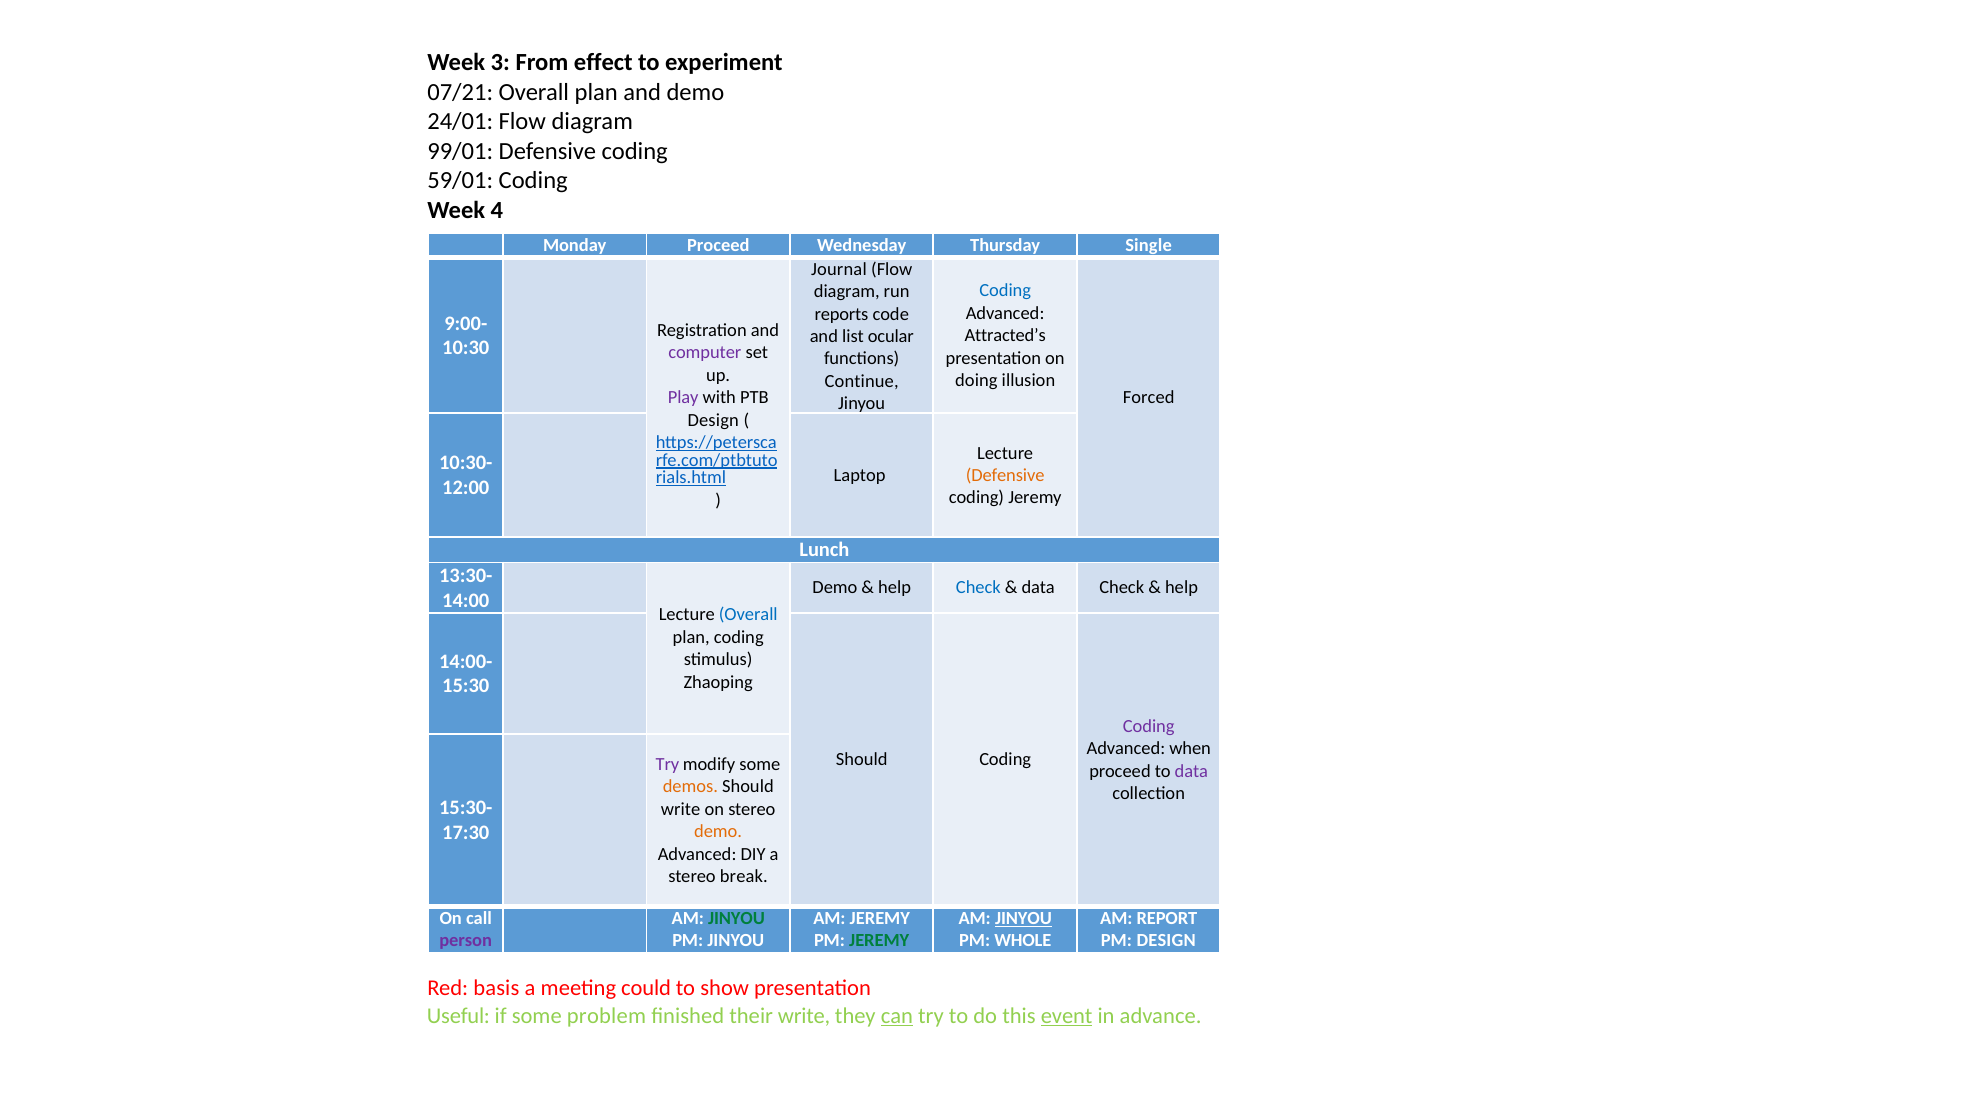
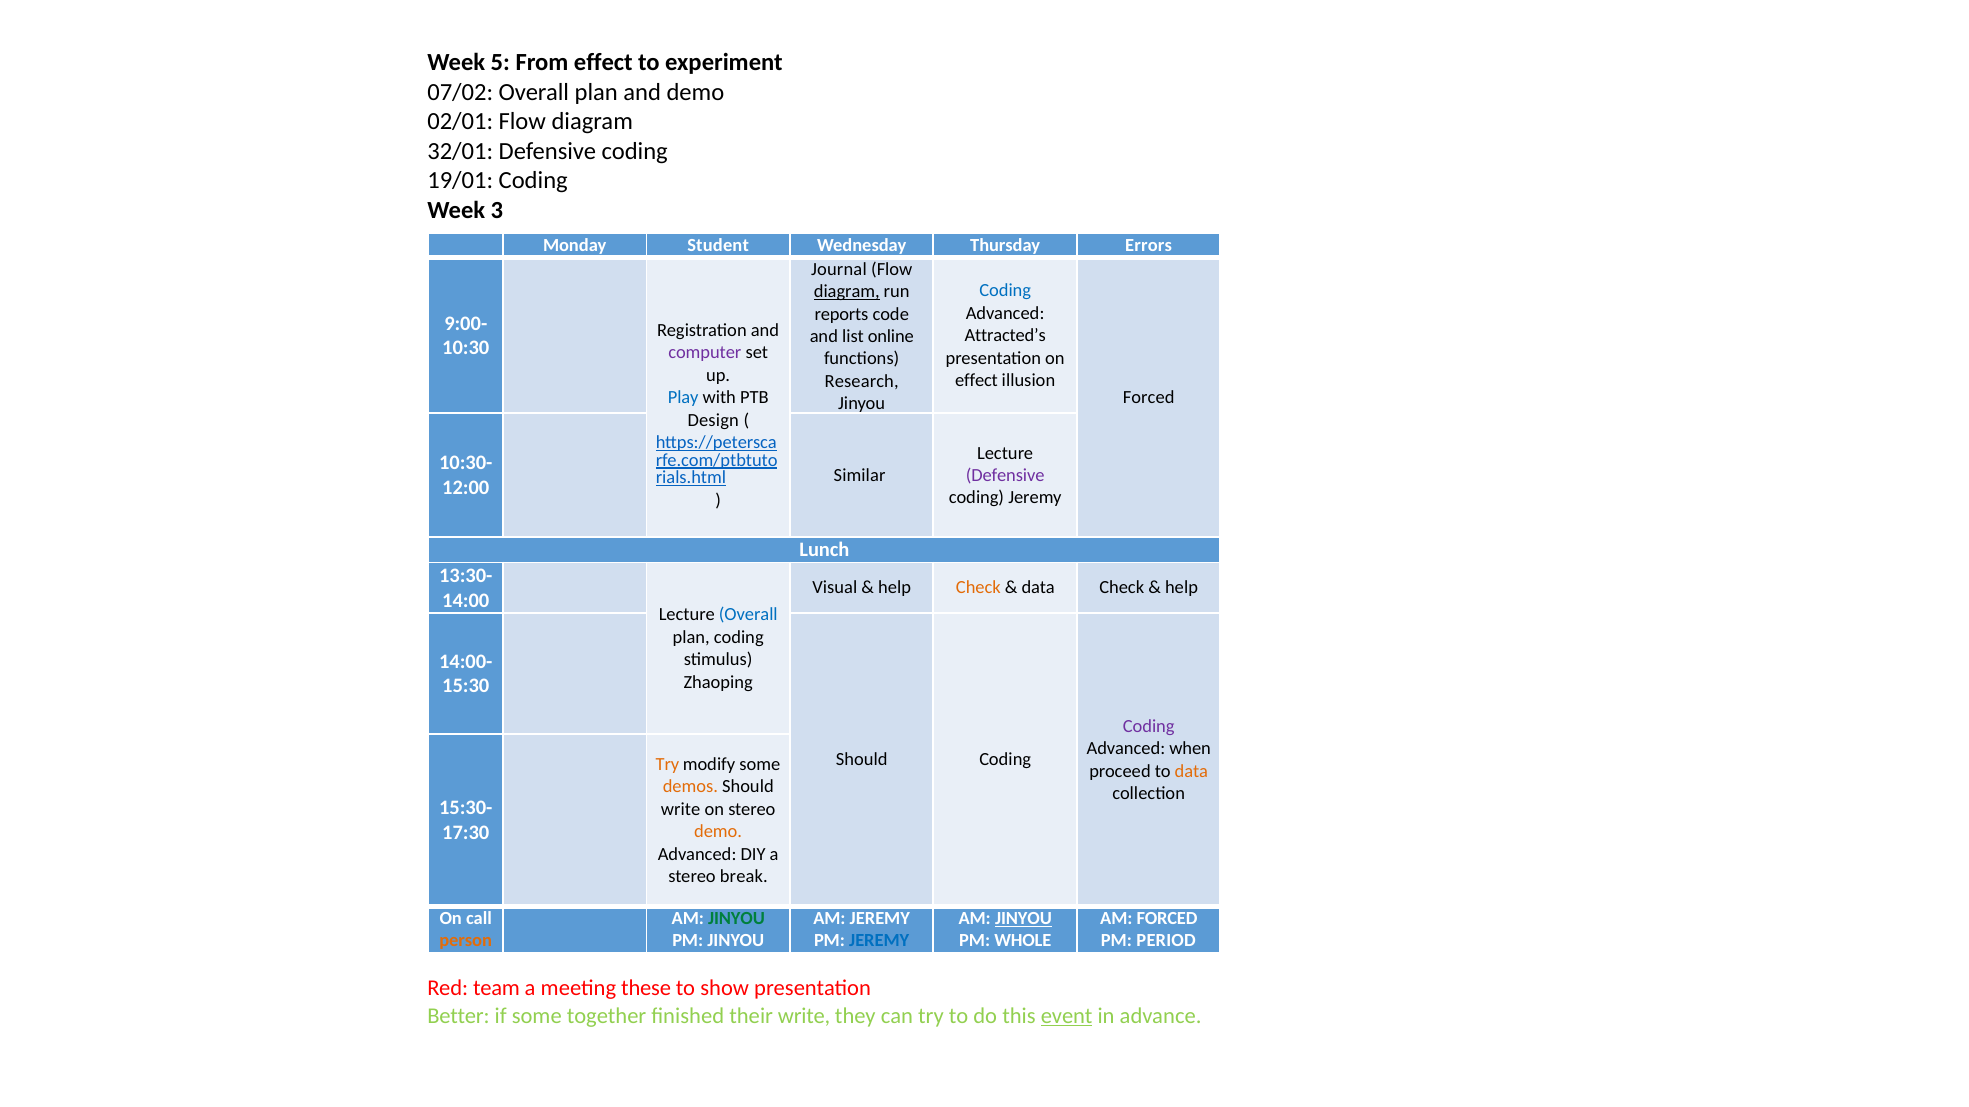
3: 3 -> 5 (500, 63)
07/21: 07/21 -> 07/02 (460, 92)
24/01: 24/01 -> 02/01 (460, 122)
99/01: 99/01 -> 32/01 (460, 151)
59/01: 59/01 -> 19/01 (460, 181)
4: 4 -> 3 (497, 210)
Monday Proceed: Proceed -> Student (718, 246)
Single: Single -> Errors (1149, 246)
diagram underline: none -> present (847, 292)
ocular: ocular -> online (891, 337)
doing: doing -> effect (976, 381)
Continue: Continue -> Research (862, 381)
Play colour: purple -> blue (683, 398)
Laptop: Laptop -> Similar (860, 476)
Defensive colour: orange -> purple (1005, 476)
Demo: Demo -> Visual (835, 588)
Check colour: blue -> orange (978, 588)
Try colour: purple -> orange (667, 765)
data colour: purple -> orange (1191, 771)
AM REPORT: REPORT -> FORCED (1167, 919)
person colour: purple -> orange (466, 941)
JEREMY colour: green -> blue (879, 941)
PM DESIGN: DESIGN -> PERIOD (1166, 941)
basis: basis -> team (497, 989)
could: could -> these (646, 989)
Useful: Useful -> Better (458, 1016)
problem: problem -> together (607, 1016)
can underline: present -> none (897, 1016)
